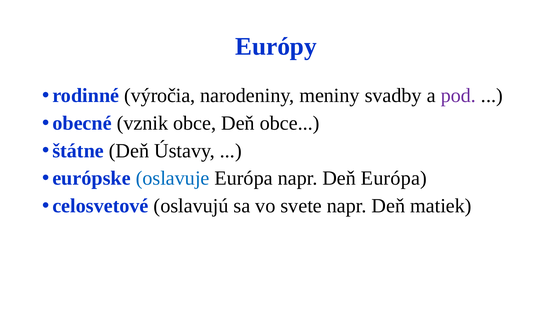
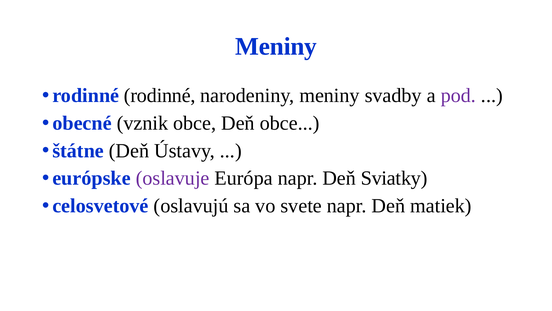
Európy: Európy -> Meniny (276, 46)
rodinné výročia: výročia -> rodinné (160, 95)
oslavuje colour: blue -> purple (173, 178)
Deň Európa: Európa -> Sviatky (394, 178)
